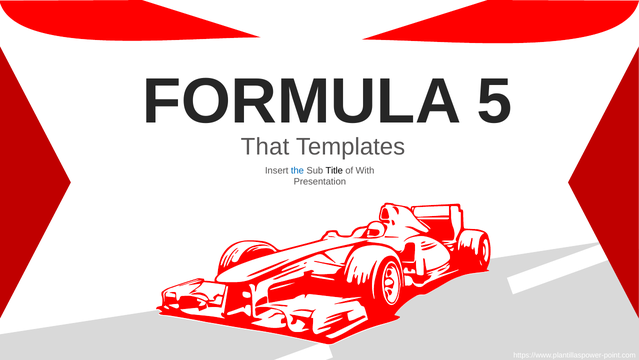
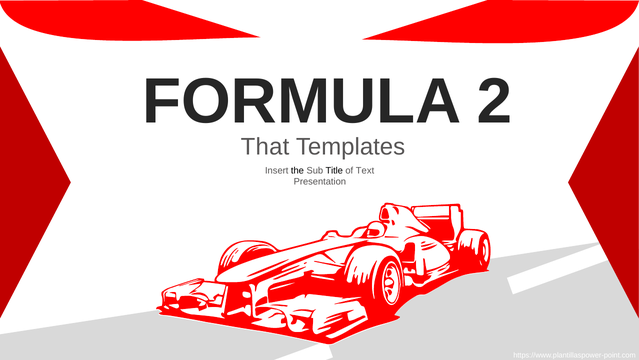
5: 5 -> 2 (495, 102)
the colour: blue -> black (297, 170)
With: With -> Text (365, 170)
